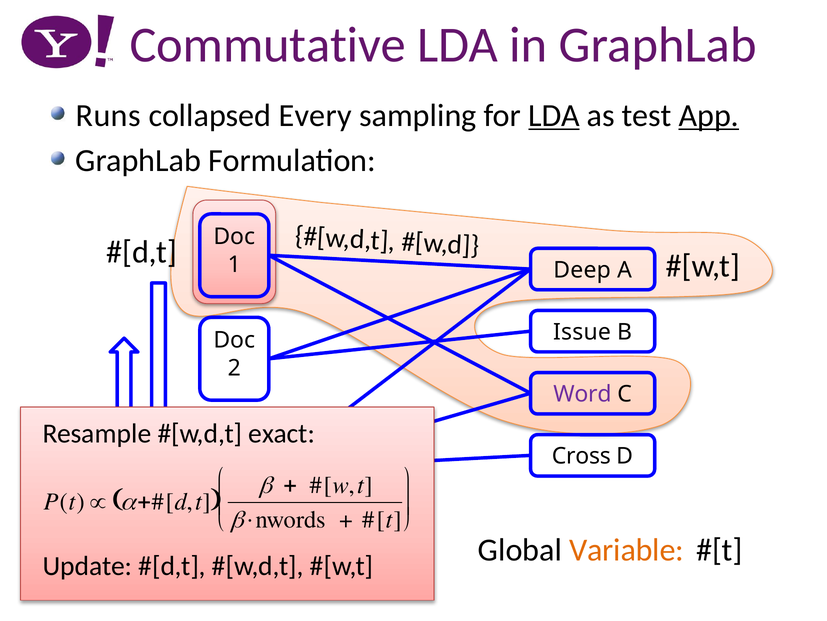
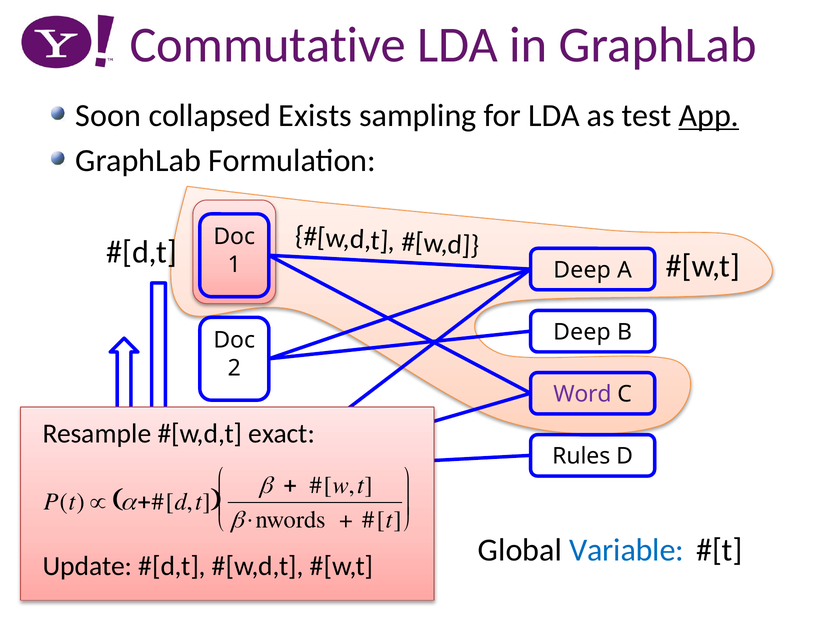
Runs: Runs -> Soon (108, 115)
Every: Every -> Exists (315, 115)
LDA underline: present -> none (554, 115)
Issue: Issue -> Deep (582, 332)
Cross: Cross -> Rules (581, 456)
Variable colour: orange -> blue (627, 549)
